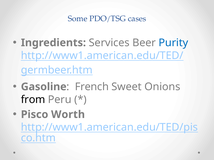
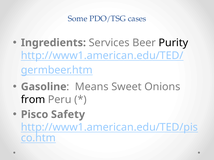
Purity colour: blue -> black (173, 43)
French: French -> Means (92, 87)
Worth: Worth -> Safety (68, 115)
